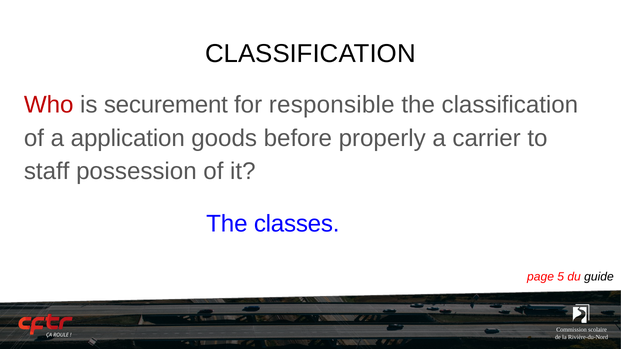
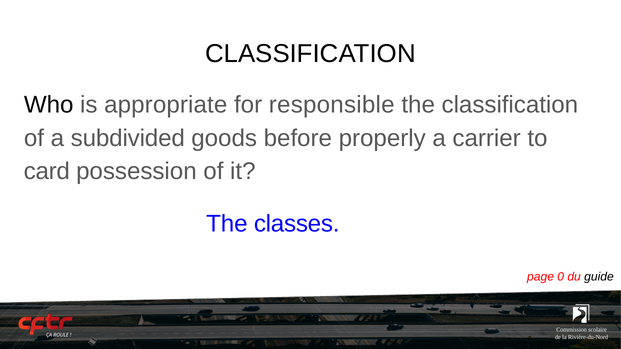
Who colour: red -> black (49, 105)
securement: securement -> appropriate (166, 105)
application: application -> subdivided (128, 138)
staff: staff -> card (47, 172)
5: 5 -> 0 (561, 277)
